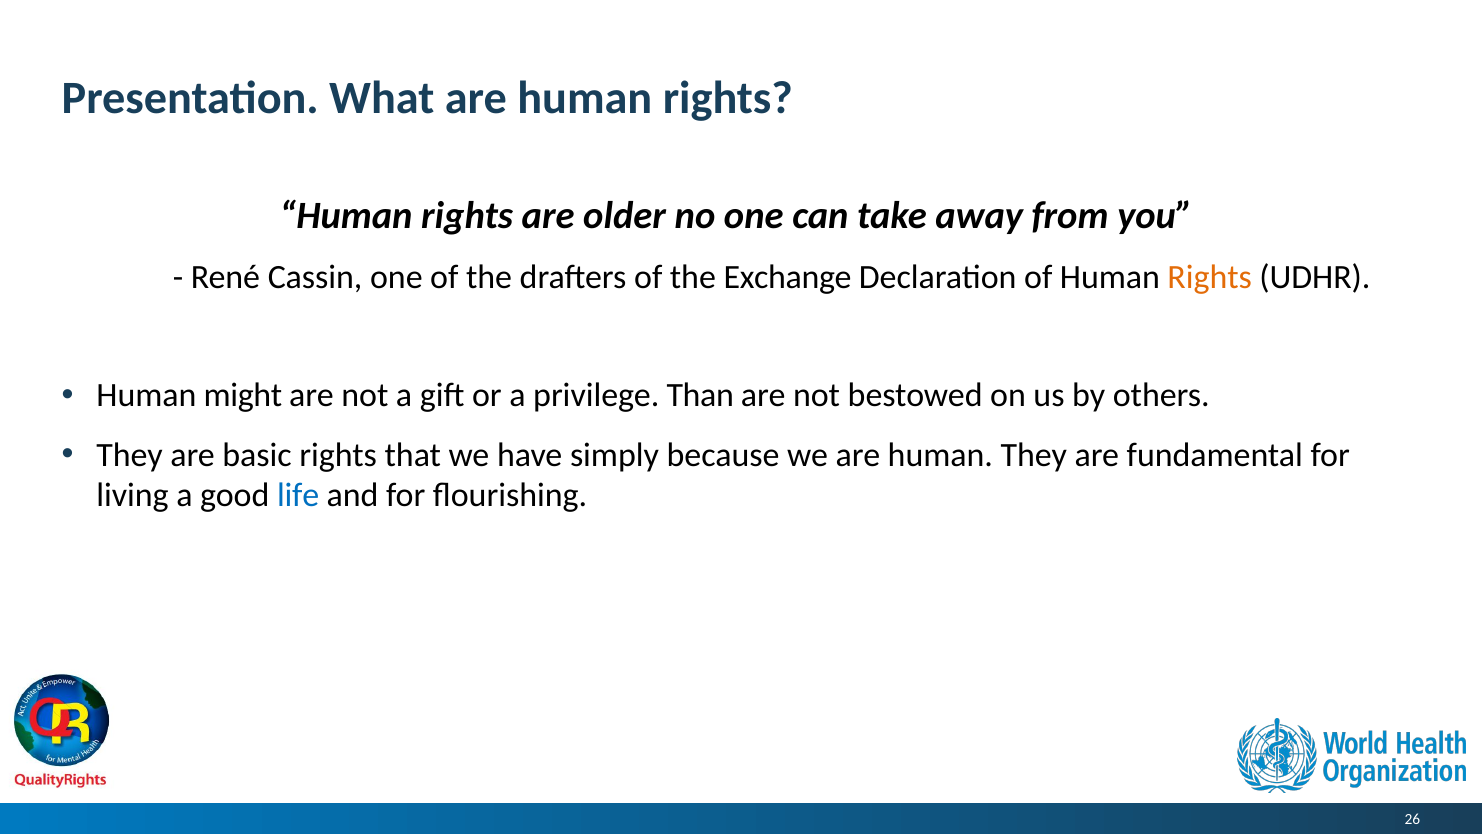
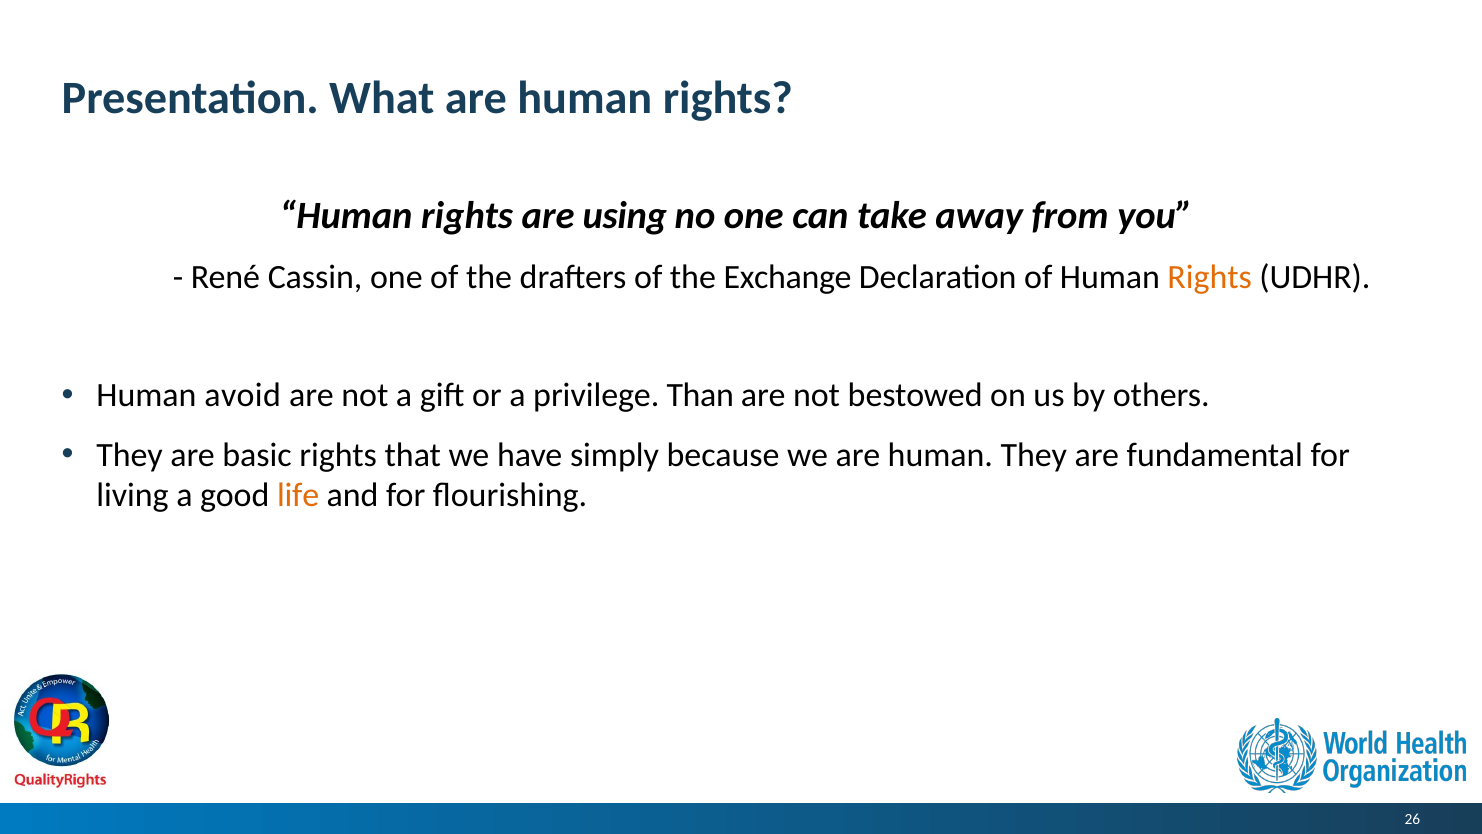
older: older -> using (625, 215)
might: might -> avoid (243, 395)
life colour: blue -> orange (298, 495)
